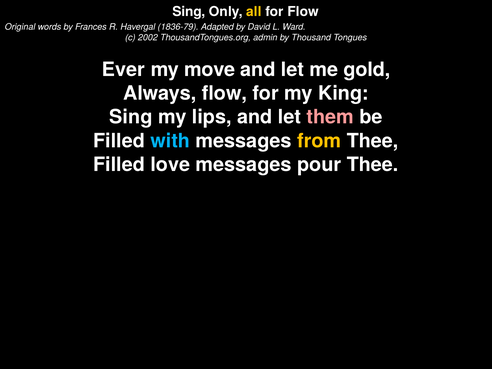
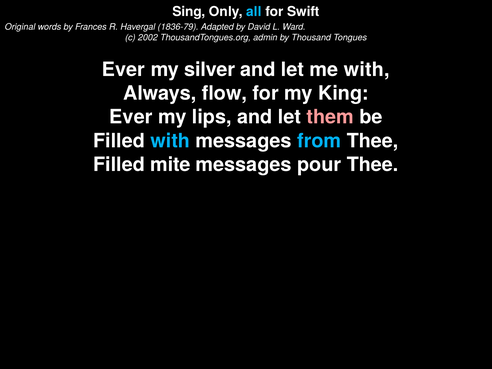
all colour: yellow -> light blue (254, 12)
for Flow: Flow -> Swift (303, 12)
move: move -> silver (210, 69)
me gold: gold -> with (367, 69)
Sing: Sing -> Ever (131, 117)
from colour: yellow -> light blue (319, 141)
love: love -> mite (170, 165)
